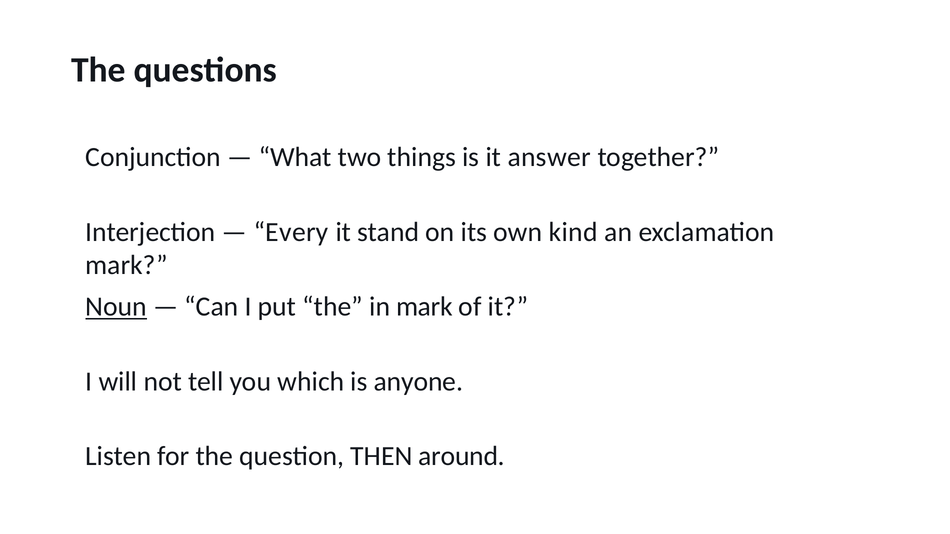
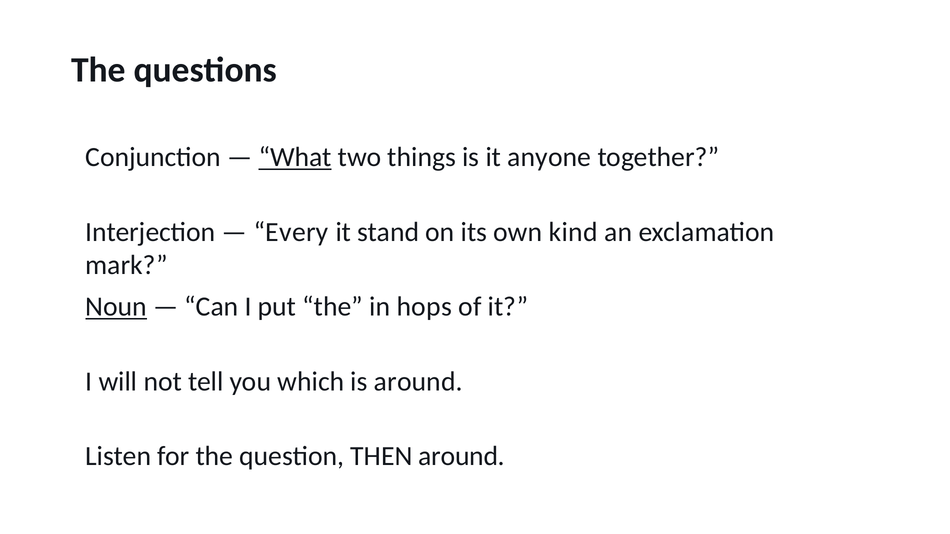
What underline: none -> present (295, 157)
answer: answer -> anyone (549, 157)
in mark: mark -> hops (424, 307)
is anyone: anyone -> around (418, 382)
